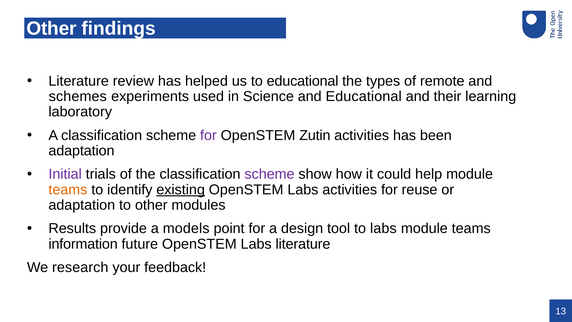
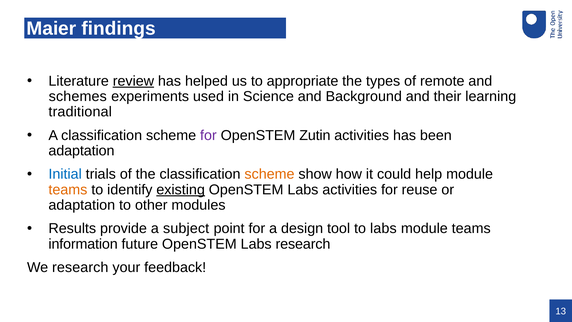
Other: Other -> Maier (51, 28)
review underline: none -> present (133, 81)
to educational: educational -> appropriate (303, 81)
and Educational: Educational -> Background (364, 96)
laboratory: laboratory -> traditional (80, 112)
Initial colour: purple -> blue (65, 174)
scheme colour: purple -> orange (269, 174)
models: models -> subject (186, 228)
Labs literature: literature -> research (303, 244)
